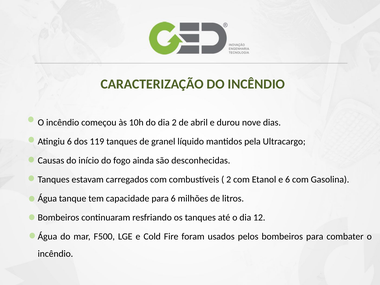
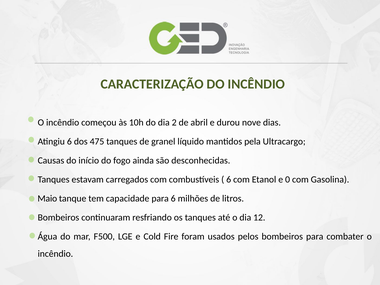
119: 119 -> 475 (97, 142)
2: 2 -> 6 (229, 180)
e 6: 6 -> 0 (288, 180)
Água: Água -> Maio (47, 199)
